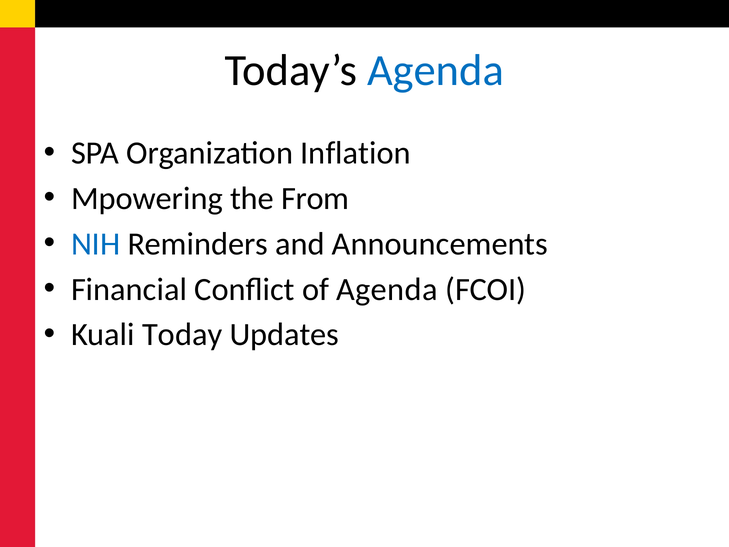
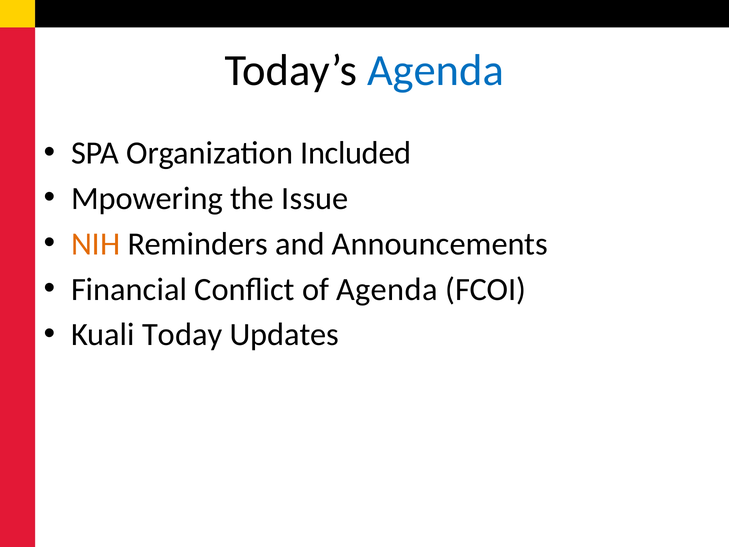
Inflation: Inflation -> Included (356, 153)
From: From -> Issue (315, 198)
NIH colour: blue -> orange (96, 244)
